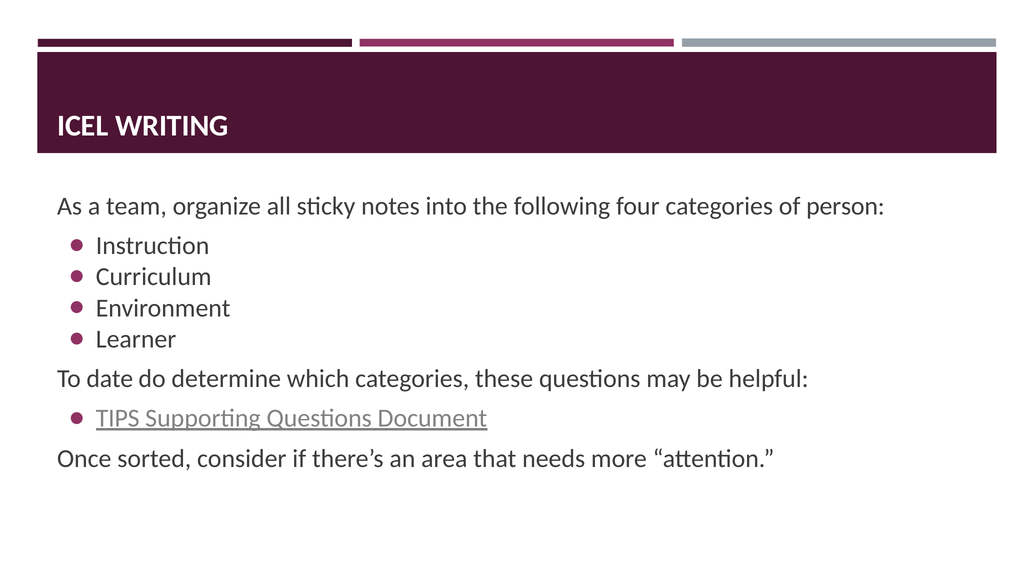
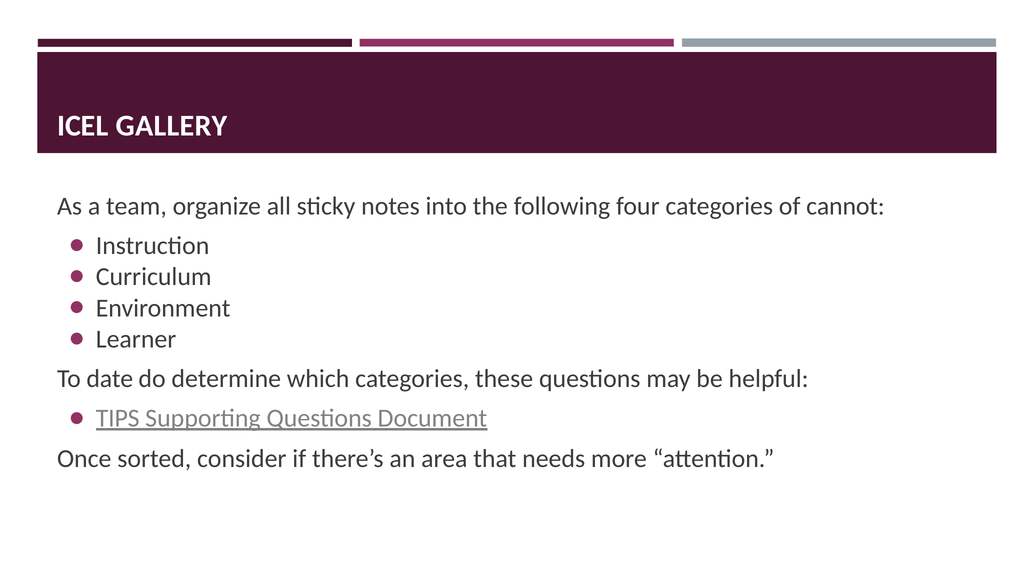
WRITING: WRITING -> GALLERY (172, 126)
person: person -> cannot (845, 206)
